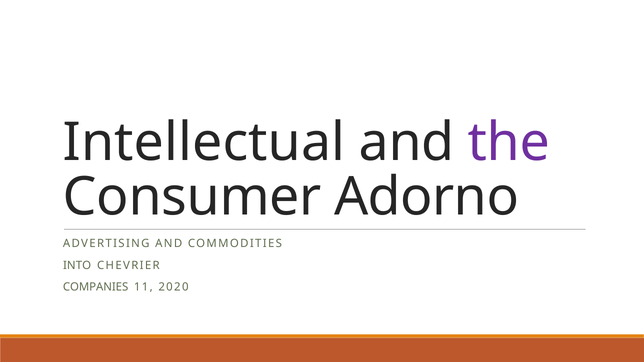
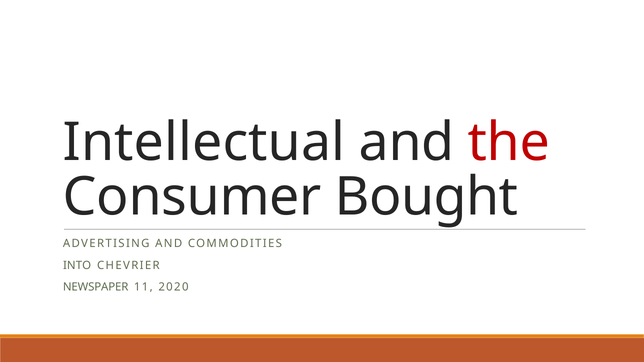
the colour: purple -> red (509, 143)
Adorno: Adorno -> Bought (427, 197)
COMPANIES: COMPANIES -> NEWSPAPER (96, 287)
